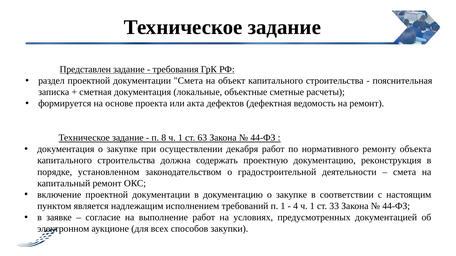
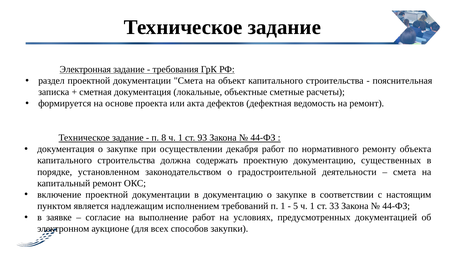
Представлен: Представлен -> Электронная (85, 70)
63: 63 -> 93 (202, 138)
реконструкция: реконструкция -> существенных (391, 161)
4: 4 -> 5 (296, 206)
